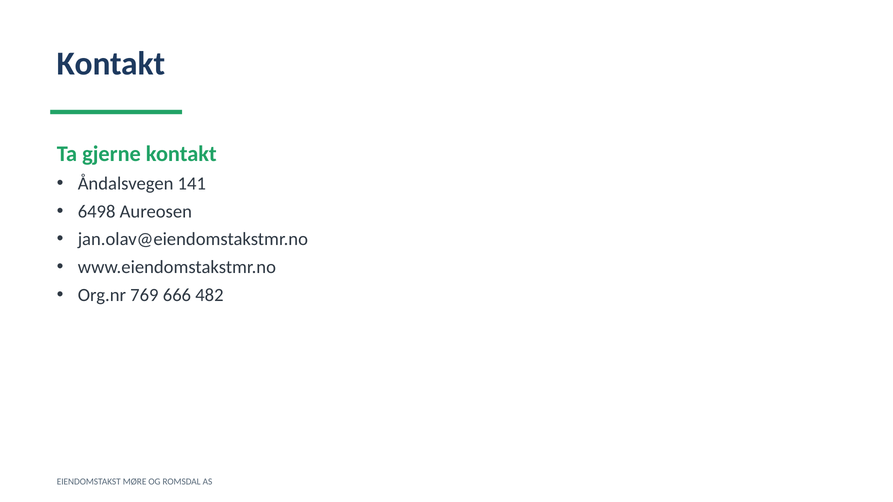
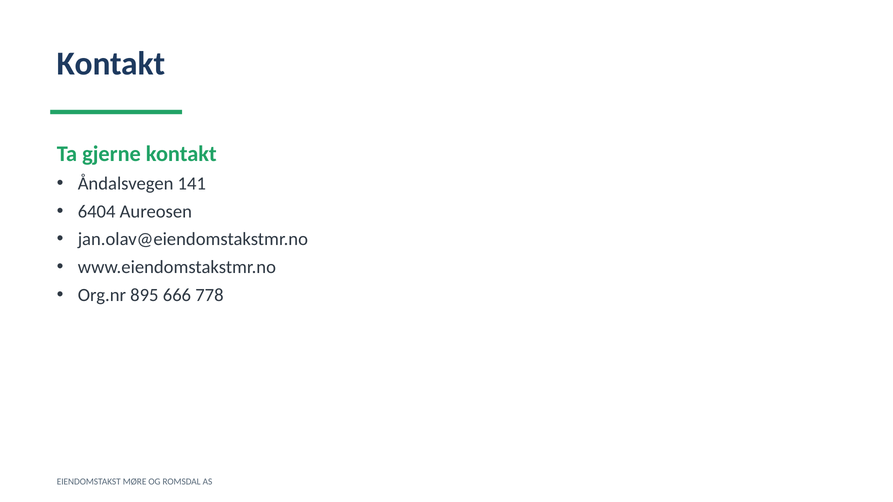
6498: 6498 -> 6404 (97, 212)
769: 769 -> 895 (144, 295)
482: 482 -> 778 (209, 295)
